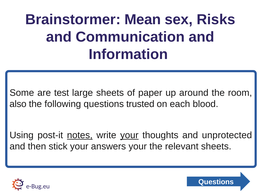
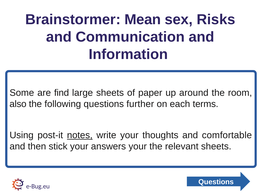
test: test -> find (62, 93)
trusted: trusted -> further (140, 104)
blood: blood -> terms (206, 104)
your underline: present -> none (129, 135)
unprotected: unprotected -> comfortable (227, 135)
